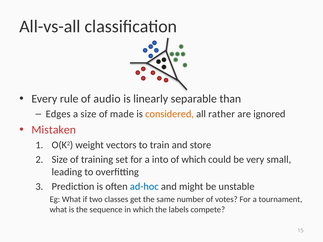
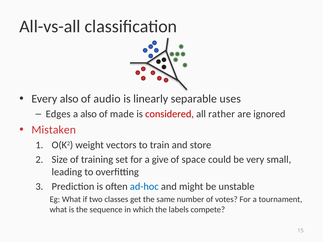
Every rule: rule -> also (69, 99)
than: than -> uses (230, 99)
a size: size -> also (89, 114)
considered colour: orange -> red (170, 114)
into: into -> give (160, 160)
of which: which -> space (194, 160)
